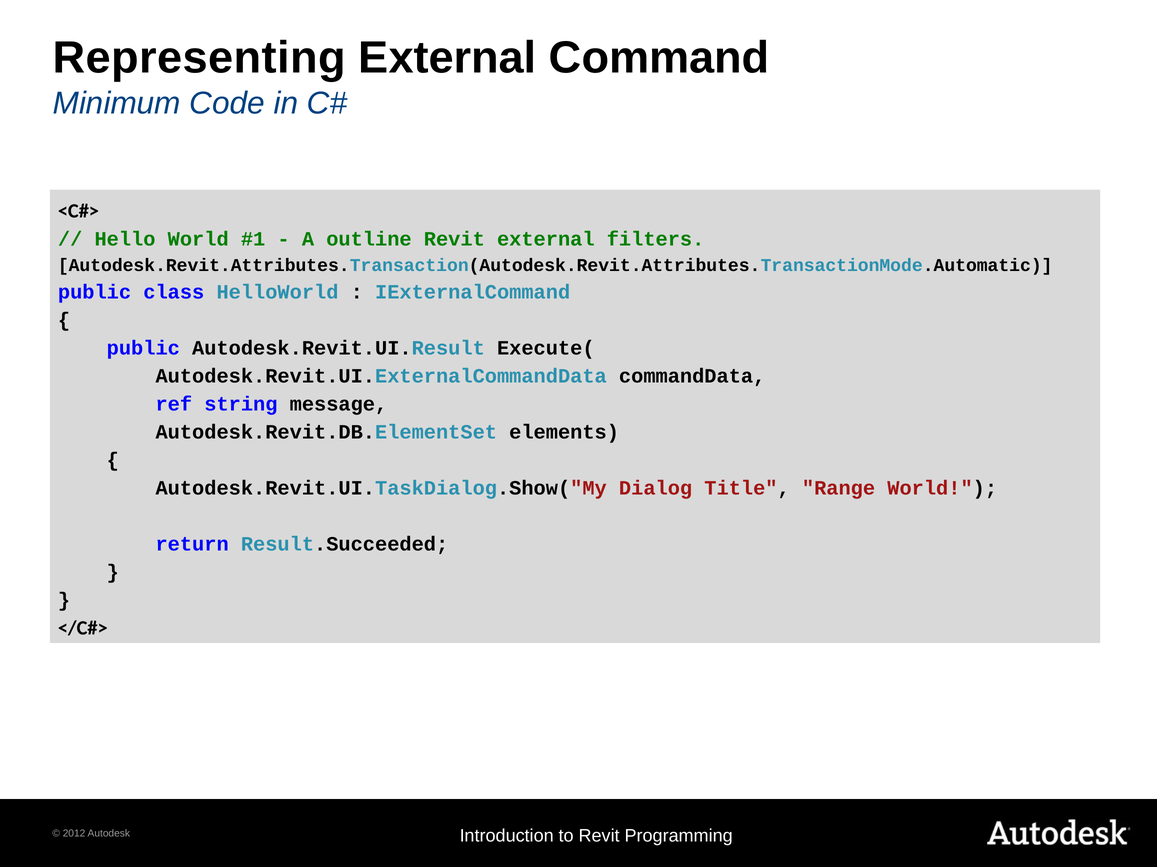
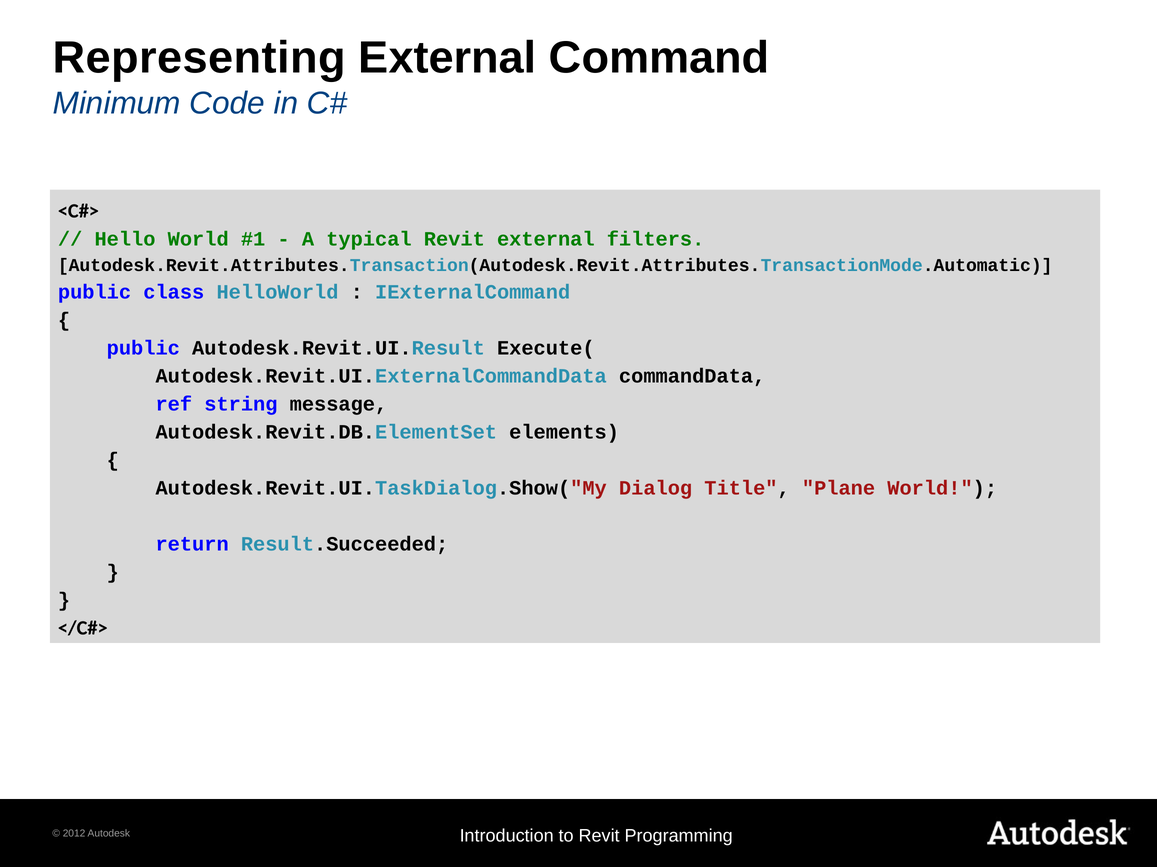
outline: outline -> typical (369, 239)
Range: Range -> Plane (839, 488)
